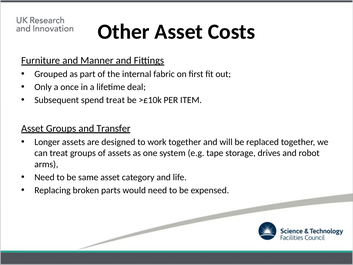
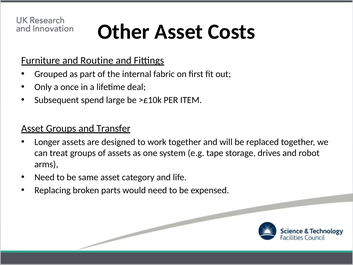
Manner: Manner -> Routine (97, 60)
spend treat: treat -> large (115, 100)
